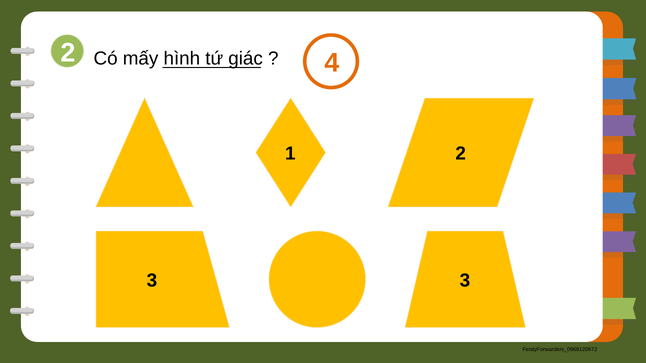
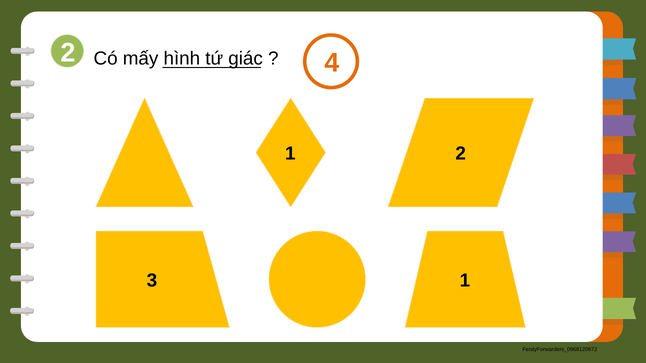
3 3: 3 -> 1 (465, 281)
